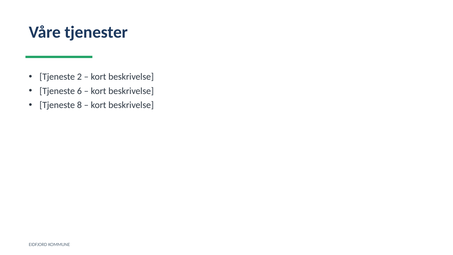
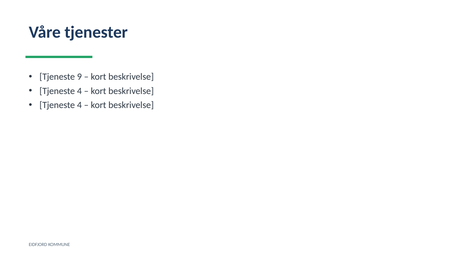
2: 2 -> 9 (79, 77)
6: 6 -> 4 (79, 91)
8: 8 -> 4 (79, 105)
